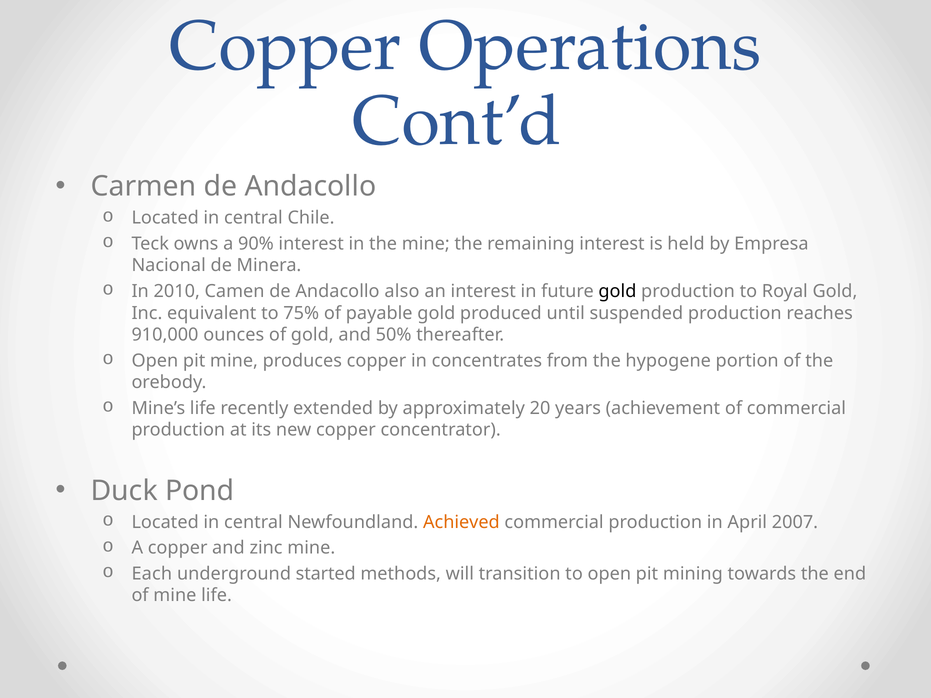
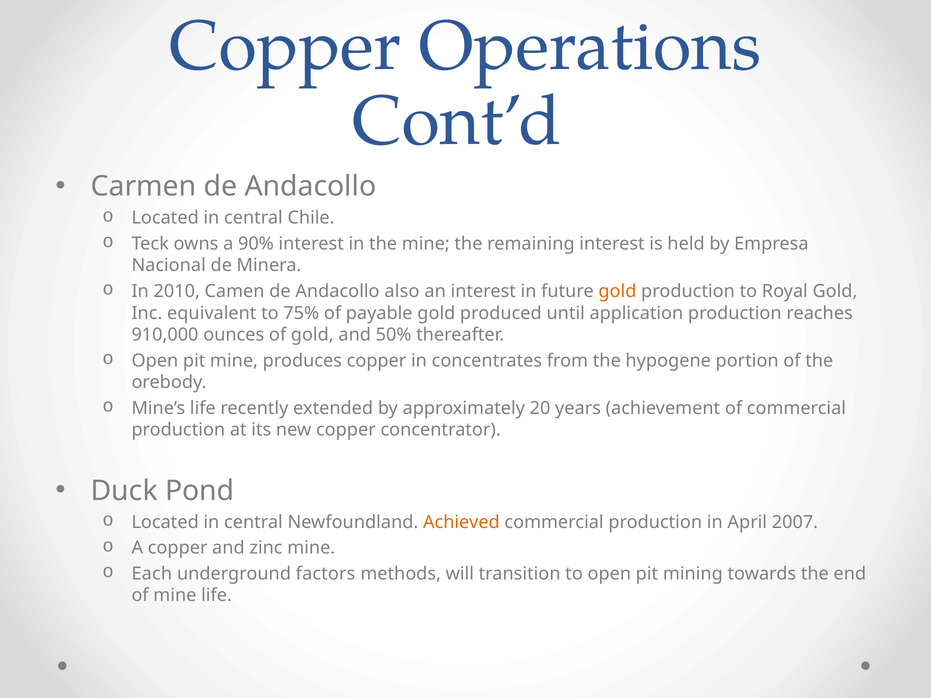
gold colour: black -> orange (617, 291)
suspended: suspended -> application (636, 313)
started: started -> factors (326, 574)
